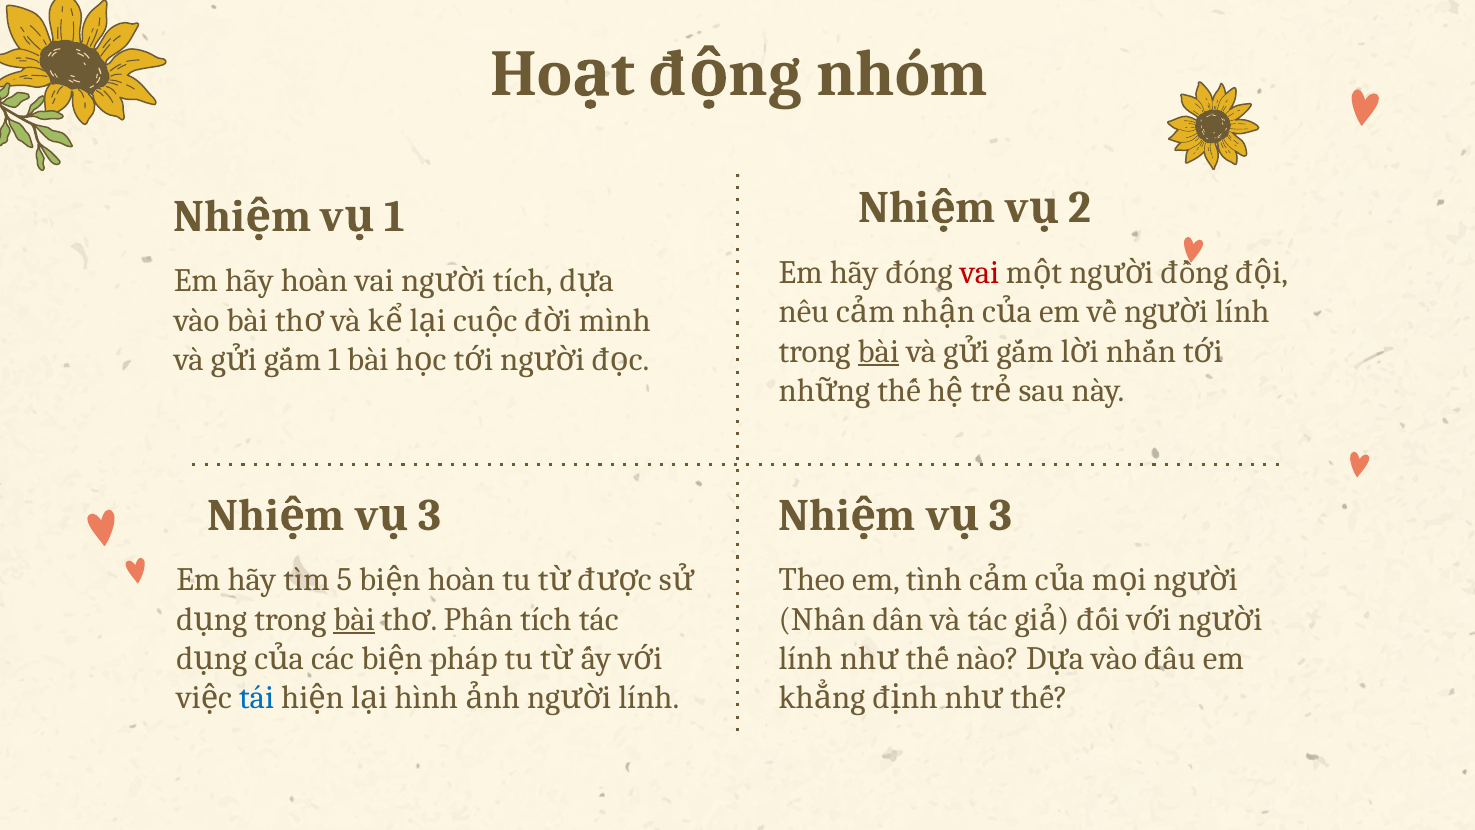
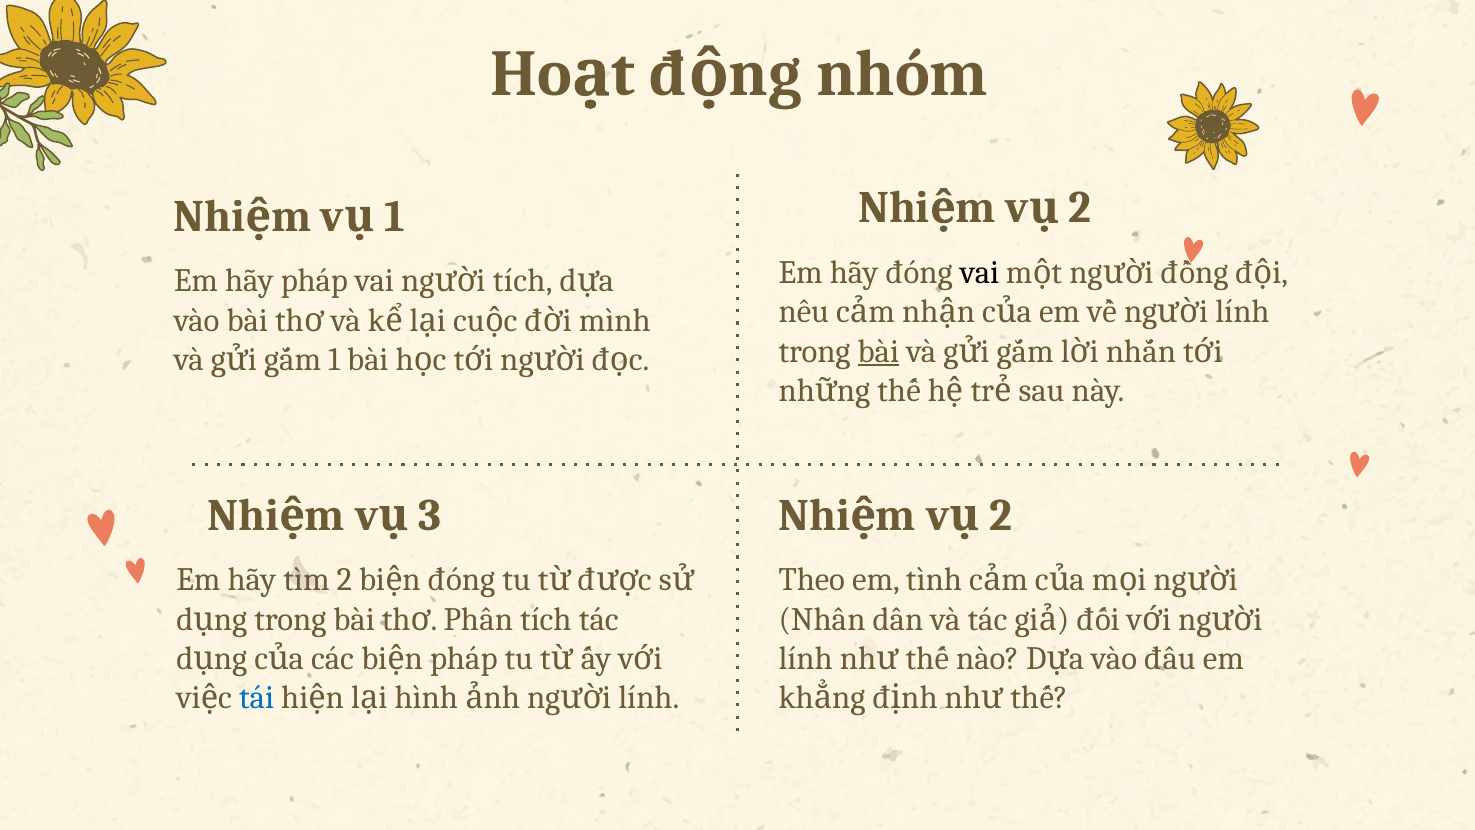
vai colour: red -> black (979, 273)
hãy hoàn: hoàn -> pháp (314, 281)
3: 3 -> 2 (1001, 515)
tìm 5: 5 -> 2 (344, 580)
hoàn: hoàn -> đóng (461, 580)
bài underline: present -> none (354, 619)
